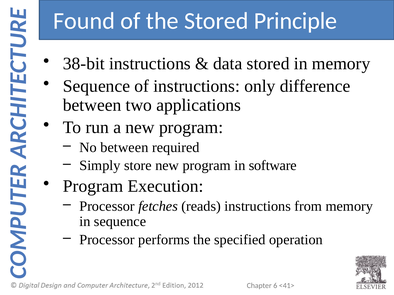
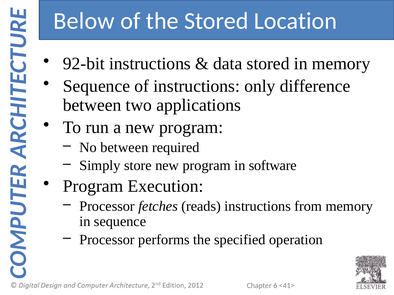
Found: Found -> Below (84, 21)
Principle: Principle -> Location (295, 21)
38-bit: 38-bit -> 92-bit (84, 64)
